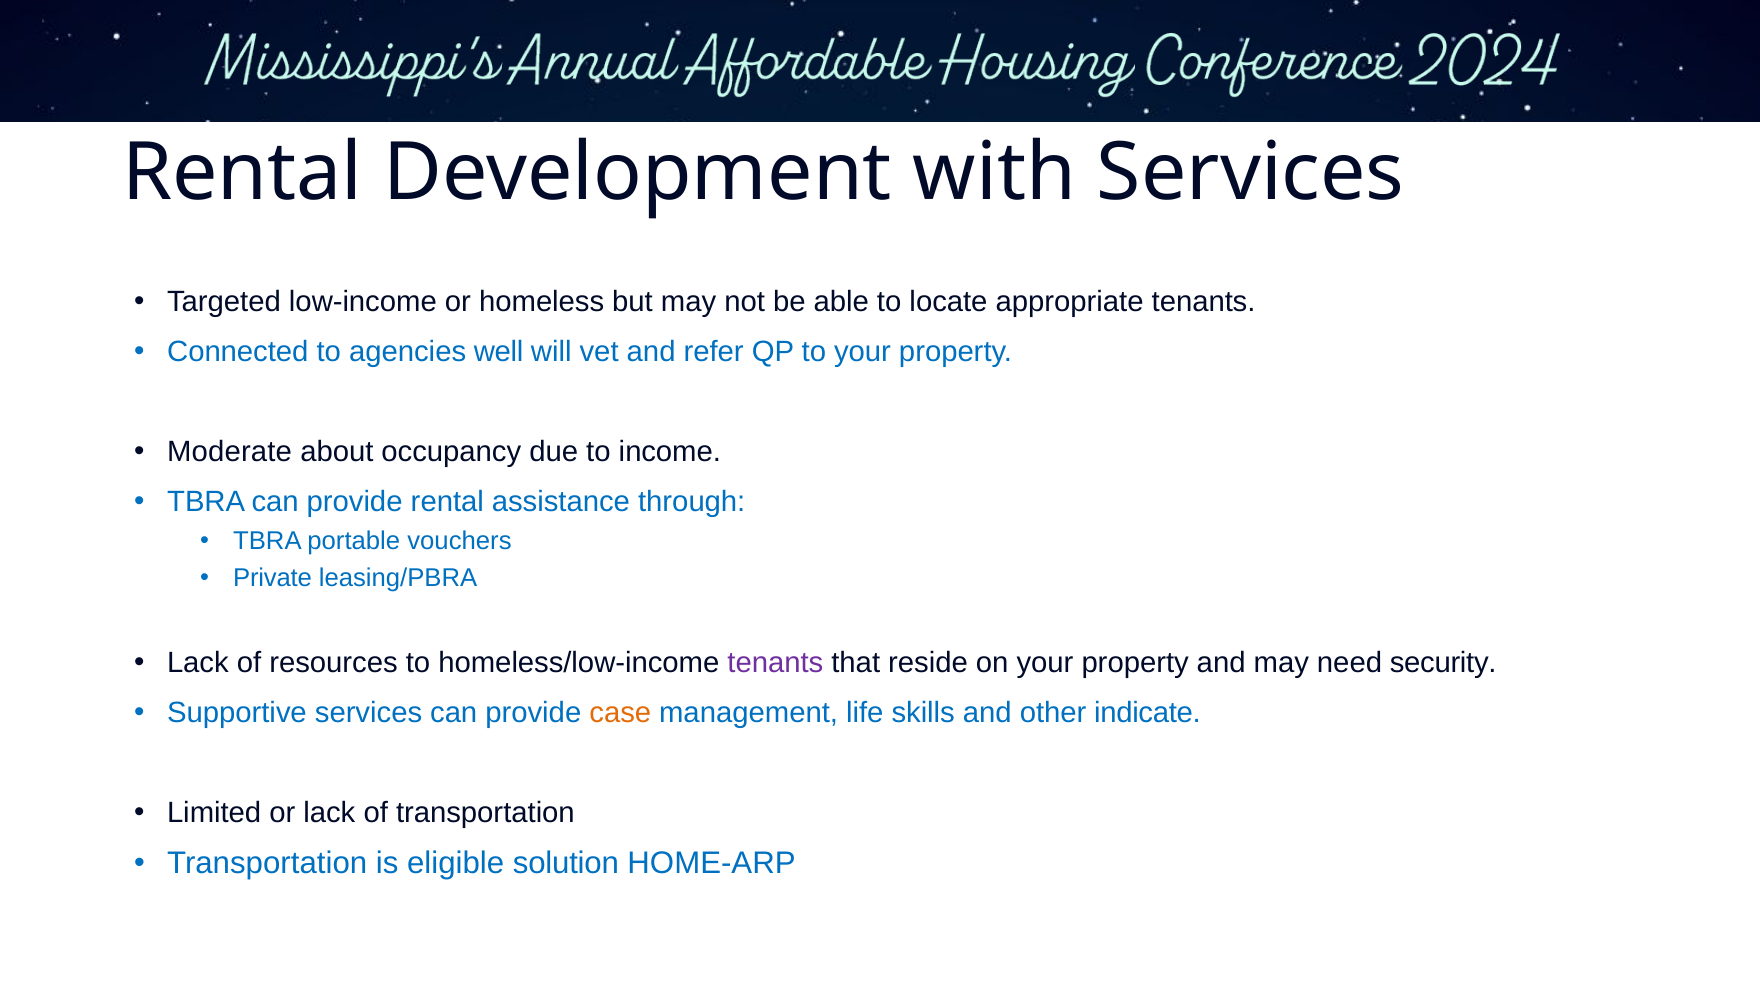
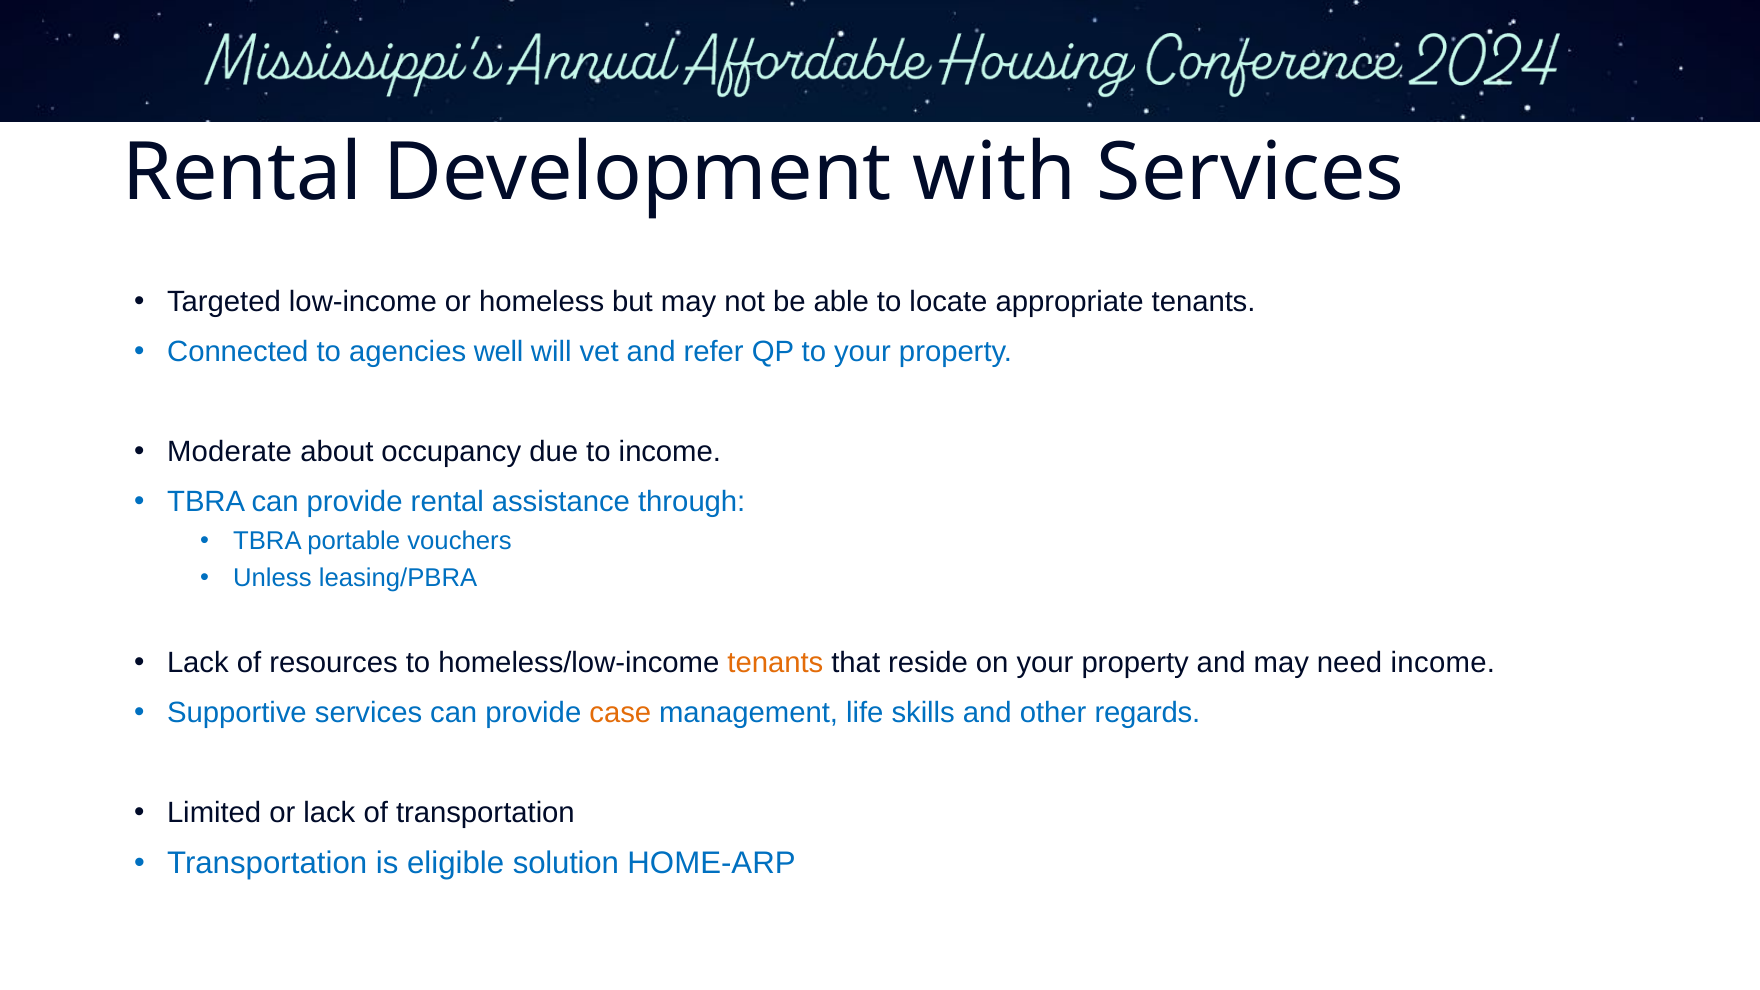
Private: Private -> Unless (272, 578)
tenants colour: purple -> orange (775, 663)
need security: security -> income (1443, 663)
indicate: indicate -> regards (1147, 713)
